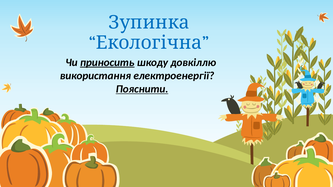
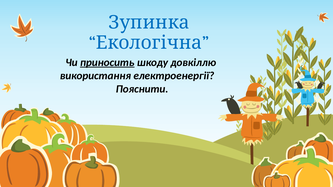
Пояснити underline: present -> none (142, 89)
